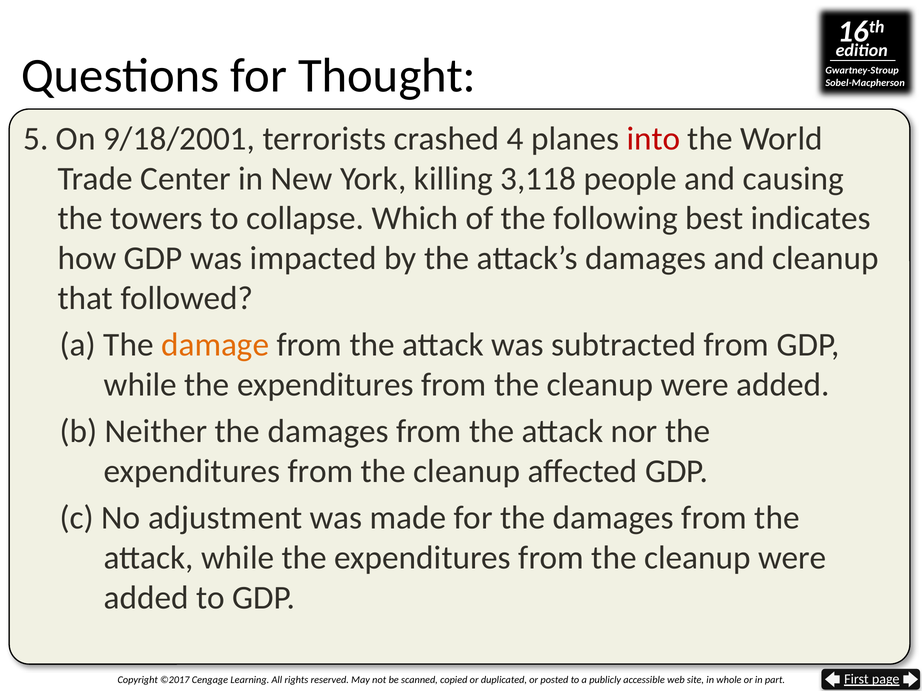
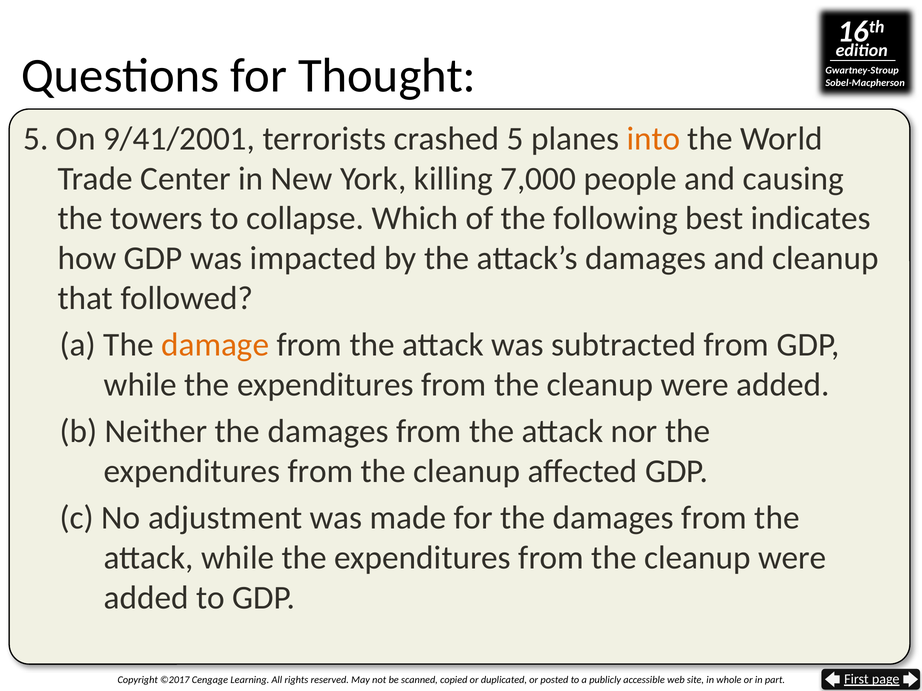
9/18/2001: 9/18/2001 -> 9/41/2001 (179, 139)
crashed 4: 4 -> 5 (515, 139)
into colour: red -> orange (653, 139)
3,118: 3,118 -> 7,000 (538, 179)
